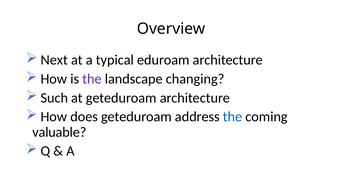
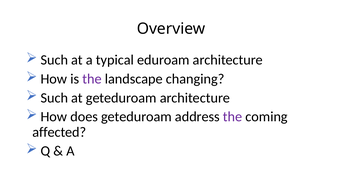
Next: Next -> Such (54, 60)
the colour: blue -> purple (233, 117)
valuable: valuable -> affected (59, 132)
